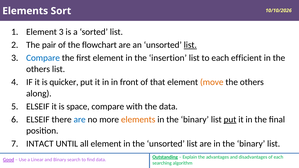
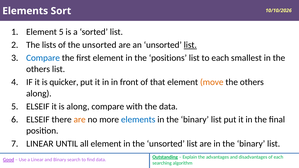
Element 3: 3 -> 5 (61, 32)
pair: pair -> lists (49, 45)
of the flowchart: flowchart -> unsorted (99, 45)
insertion: insertion -> positions (168, 58)
efficient: efficient -> smallest (246, 58)
is space: space -> along (78, 107)
are colour: blue -> orange (80, 120)
elements colour: orange -> blue (138, 120)
put underline: present -> none (230, 120)
INTACT: INTACT -> LINEAR (40, 144)
